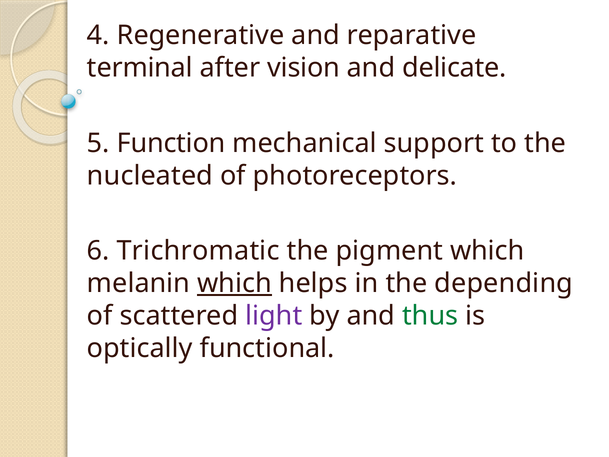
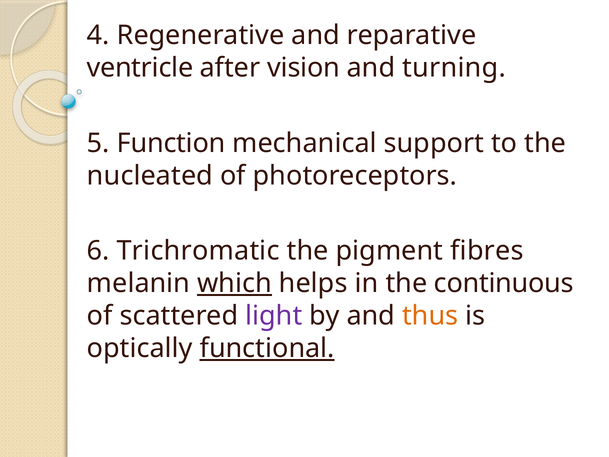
terminal: terminal -> ventricle (140, 68)
delicate: delicate -> turning (454, 68)
pigment which: which -> fibres (487, 251)
depending: depending -> continuous (504, 283)
thus colour: green -> orange (430, 316)
functional underline: none -> present (267, 348)
